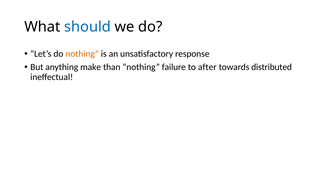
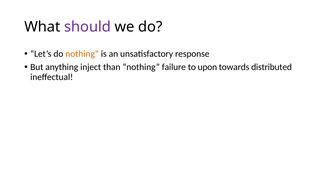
should colour: blue -> purple (88, 27)
make: make -> inject (91, 67)
after: after -> upon (207, 67)
